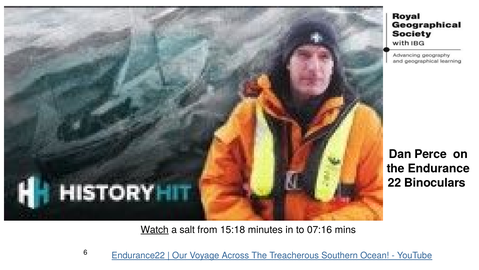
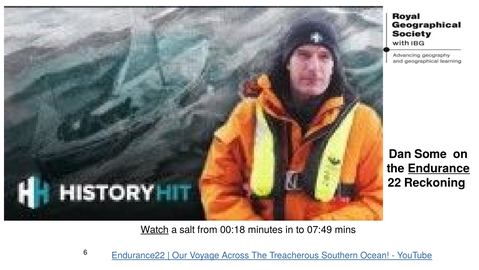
Perce: Perce -> Some (431, 154)
Endurance underline: none -> present (439, 168)
Binoculars: Binoculars -> Reckoning (435, 183)
15:18: 15:18 -> 00:18 (233, 229)
07:16: 07:16 -> 07:49 (320, 229)
